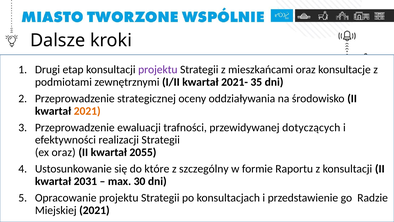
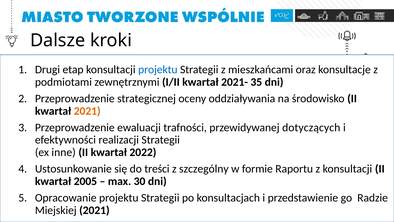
projektu colour: purple -> blue (158, 70)
ex oraz: oraz -> inne (64, 152)
2055: 2055 -> 2022 (143, 152)
które: które -> treści (157, 169)
2031: 2031 -> 2005 (85, 181)
